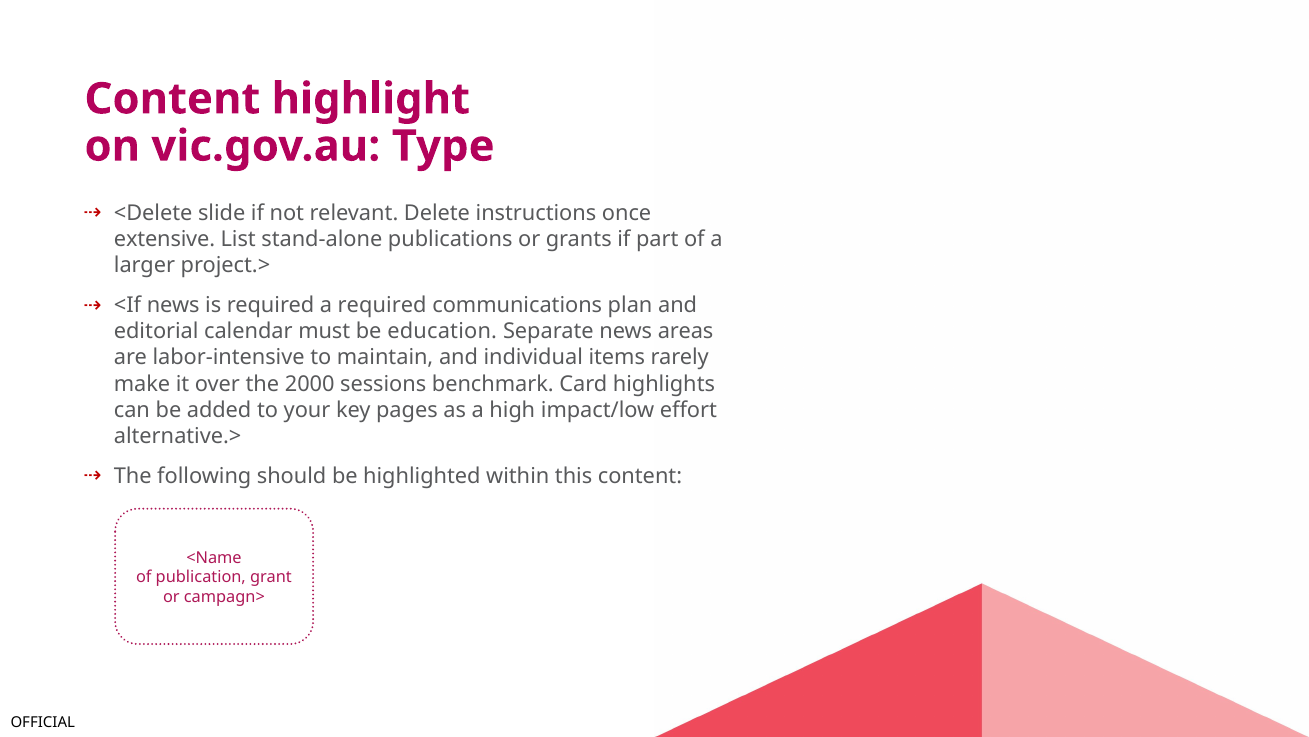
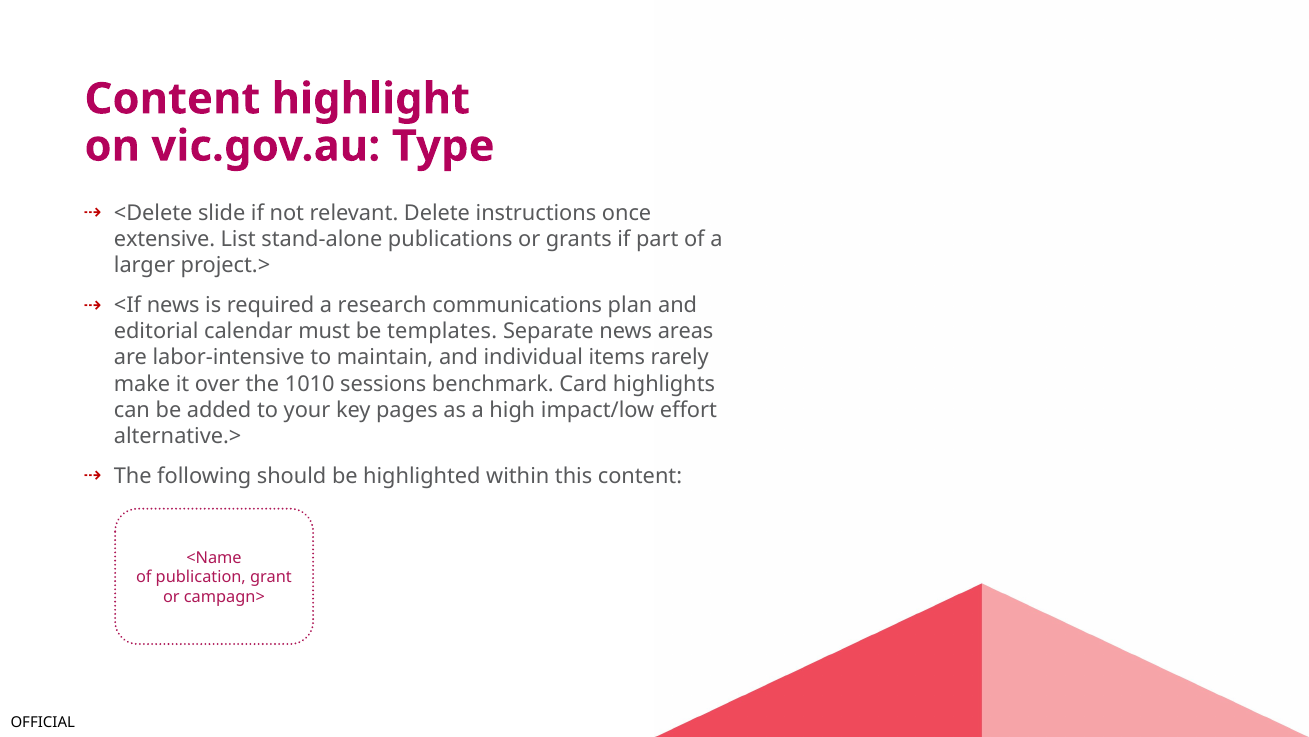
a required: required -> research (382, 305)
education: education -> templates (442, 331)
2000: 2000 -> 1010 (310, 384)
